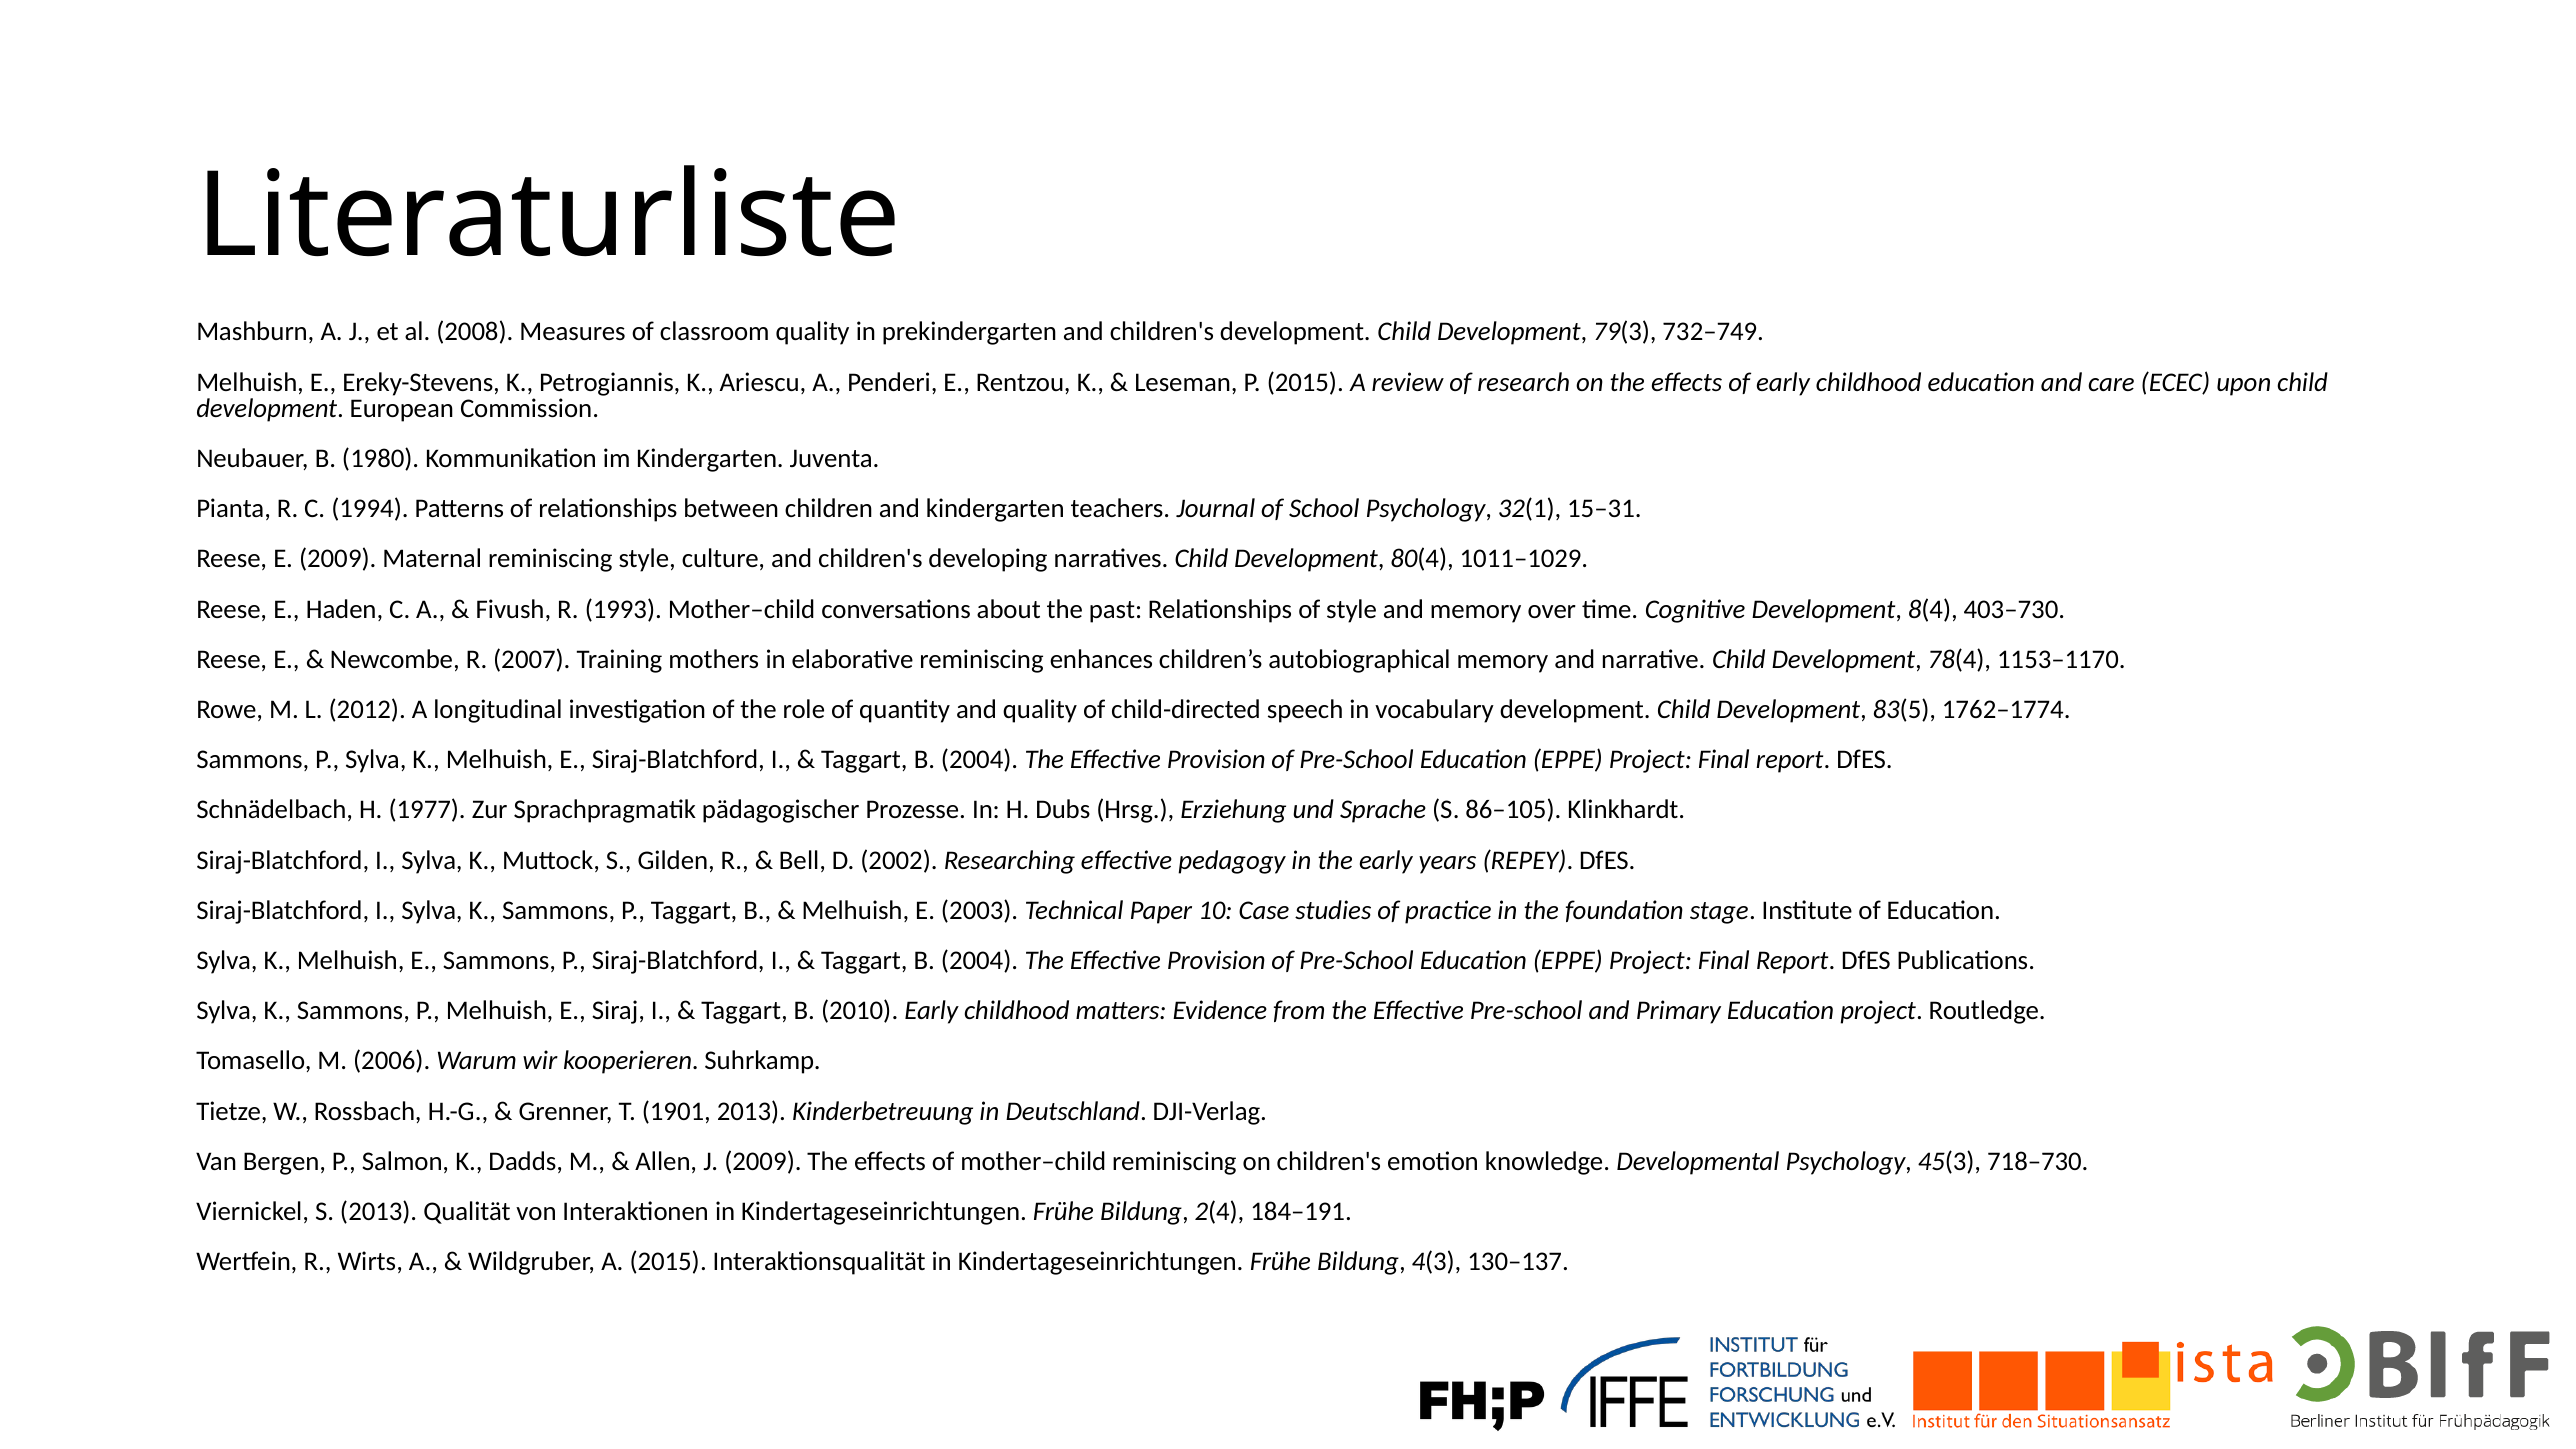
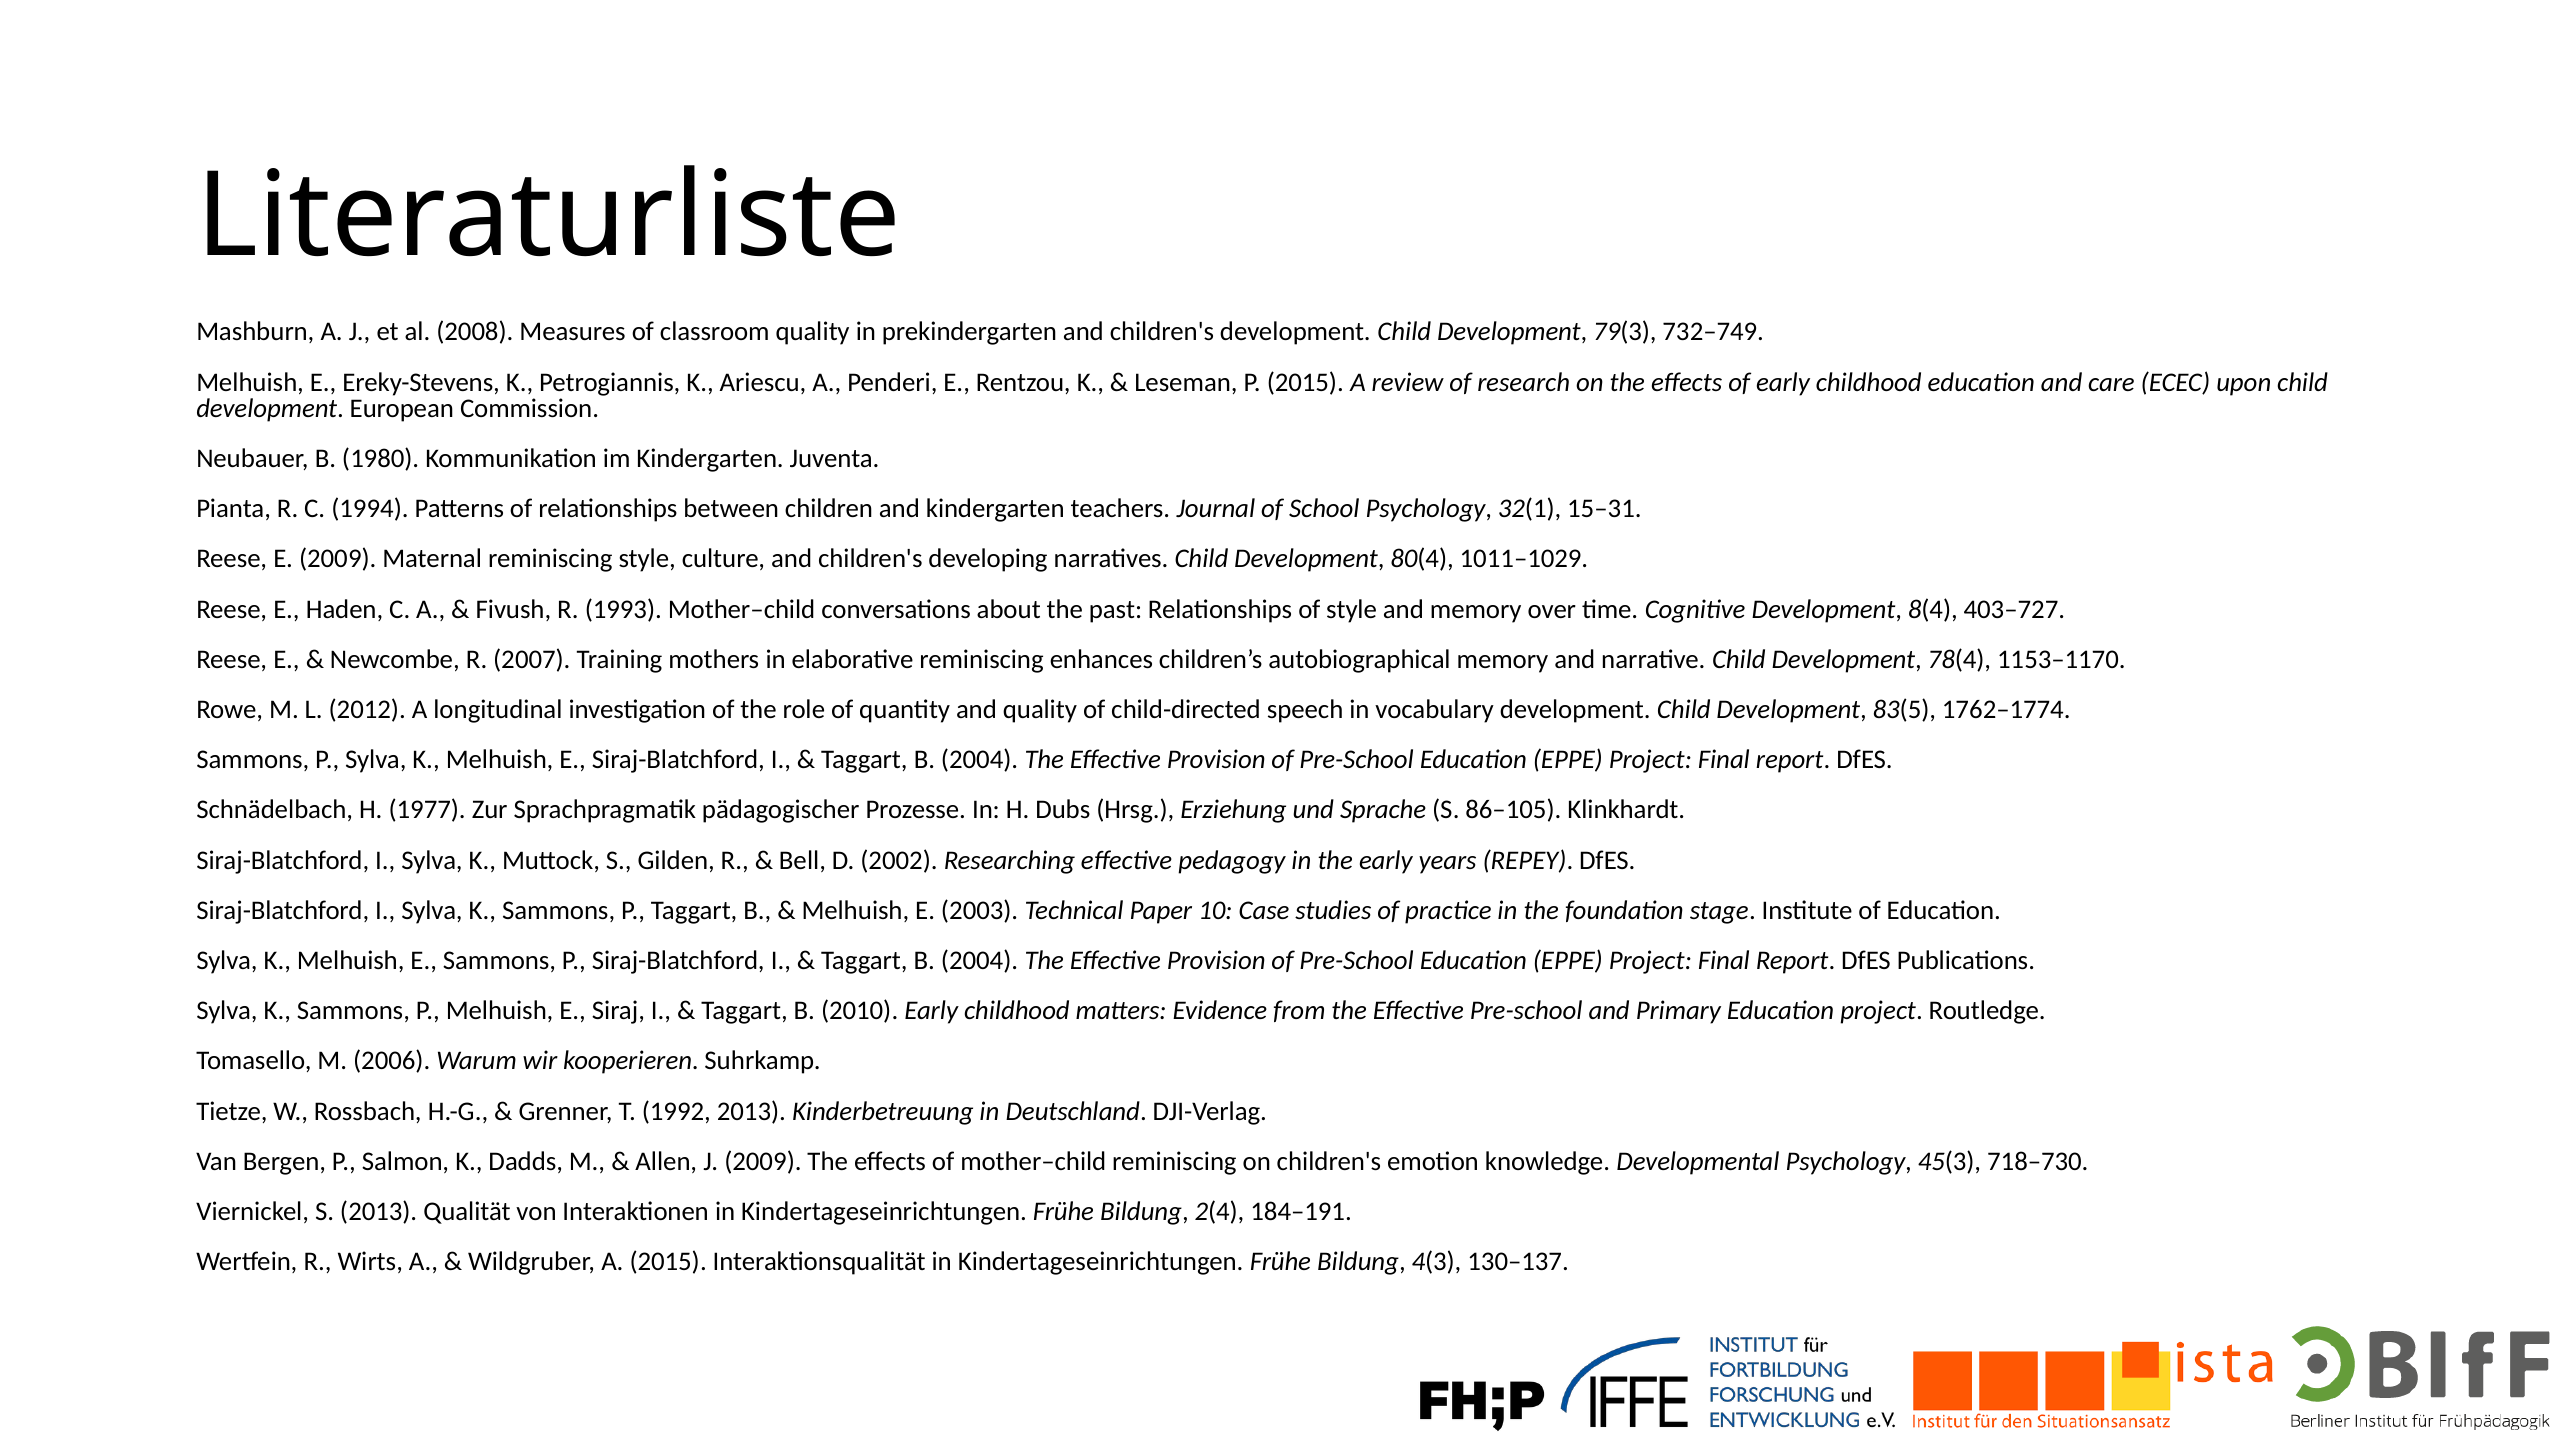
403–730: 403–730 -> 403–727 (2014, 609)
1901: 1901 -> 1992 (676, 1111)
